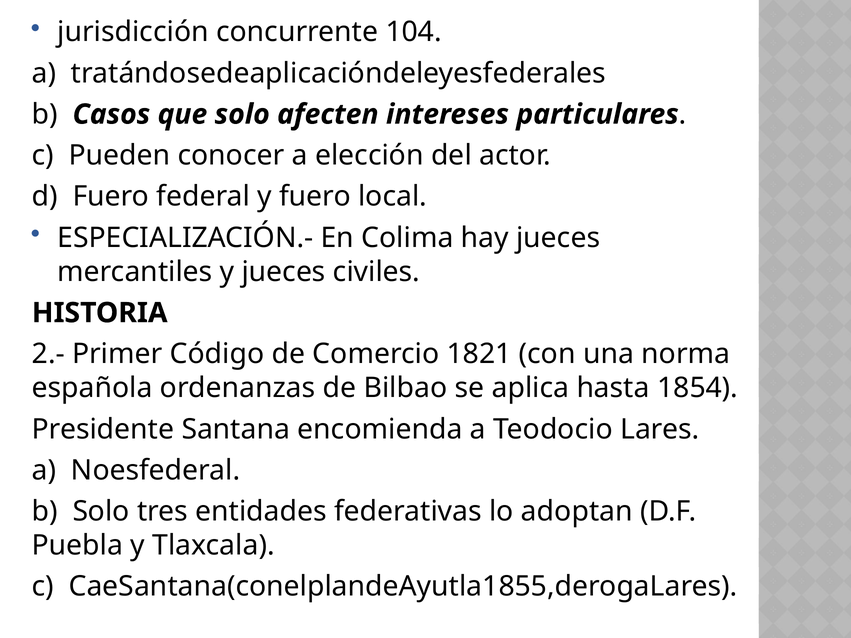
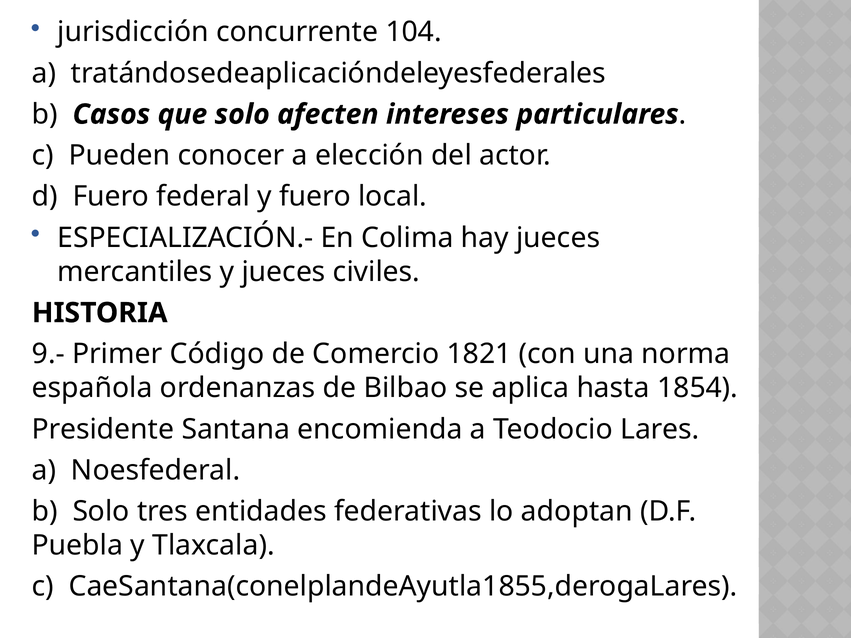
2.-: 2.- -> 9.- (48, 354)
